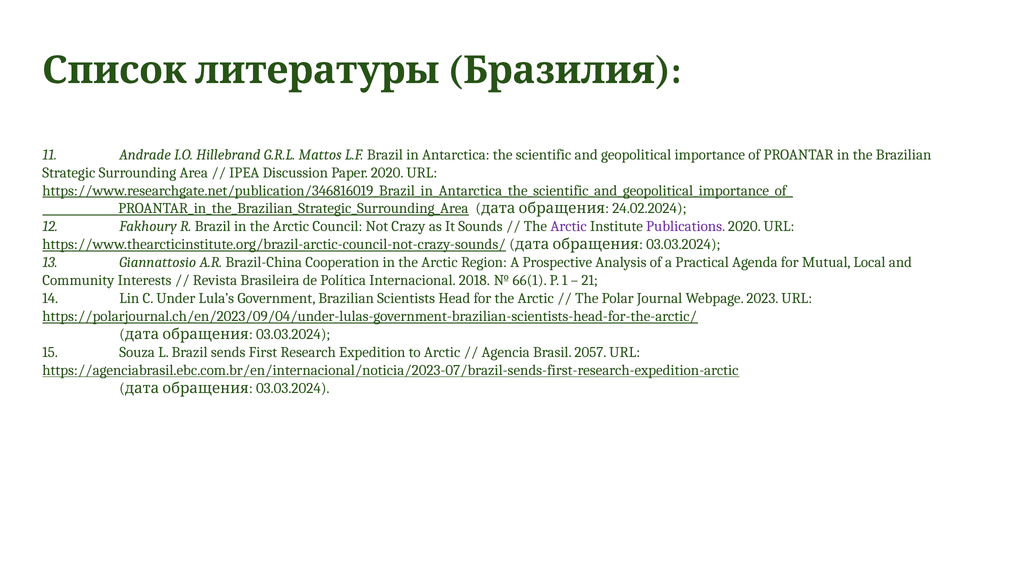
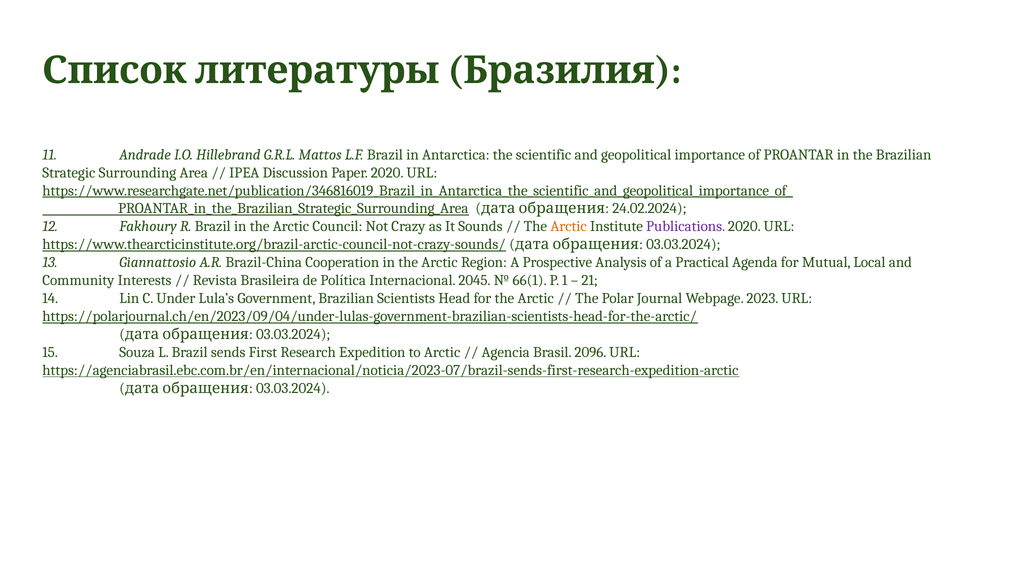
Arctic colour: purple -> orange (569, 227)
2018: 2018 -> 2045 (474, 280)
2057: 2057 -> 2096 (590, 352)
